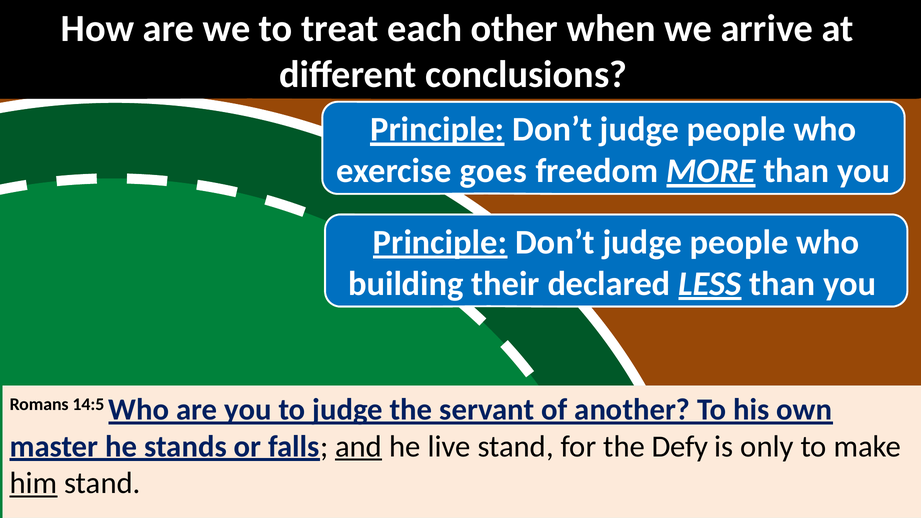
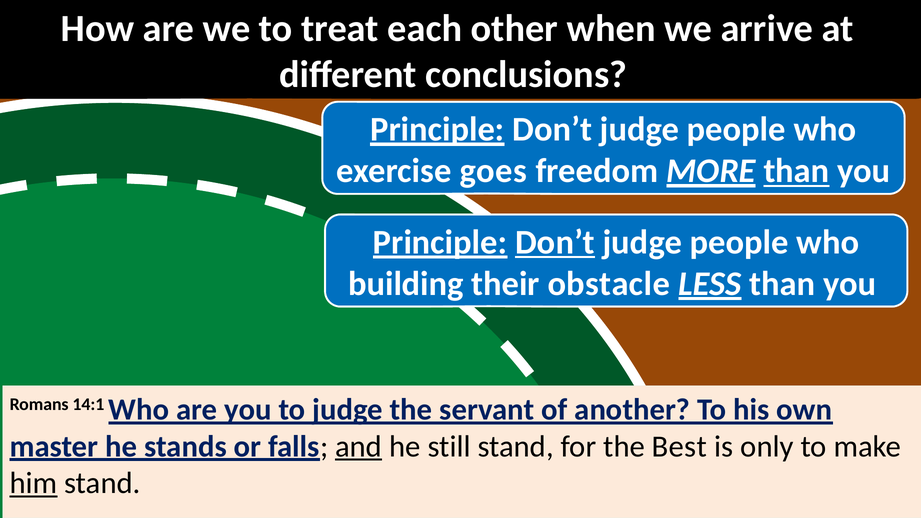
than underline: none -> present (797, 171)
Don’t underline: none -> present (555, 242)
declared: declared -> obstacle (609, 284)
14:5: 14:5 -> 14:1 (88, 405)
live: live -> still (449, 446)
Defy: Defy -> Best (680, 446)
